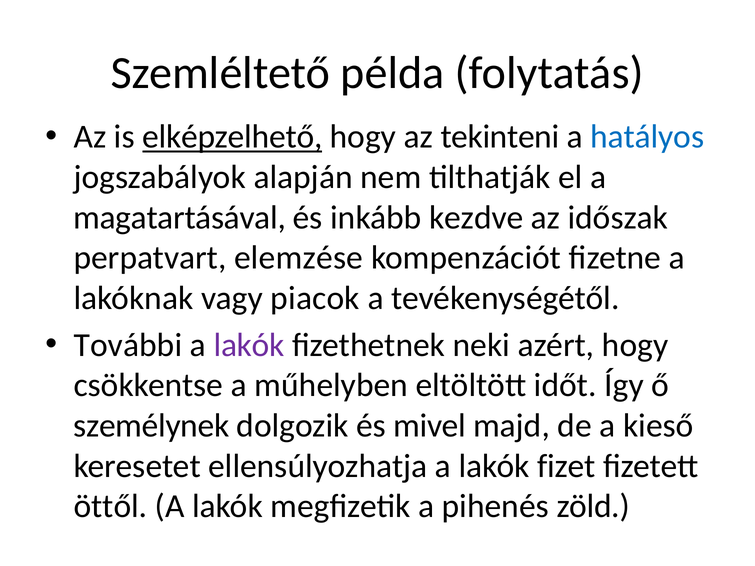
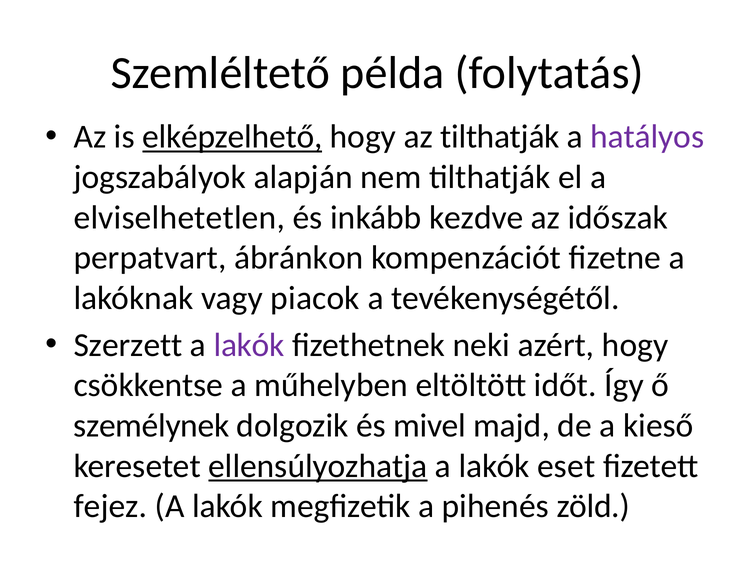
az tekinteni: tekinteni -> tilthatják (500, 137)
hatályos colour: blue -> purple (647, 137)
magatartásával: magatartásával -> elviselhetetlen (179, 218)
elemzése: elemzése -> ábránkon (299, 258)
További: További -> Szerzett (128, 345)
ellensúlyozhatja underline: none -> present (318, 466)
fizet: fizet -> eset (566, 466)
öttől: öttől -> fejez (110, 506)
